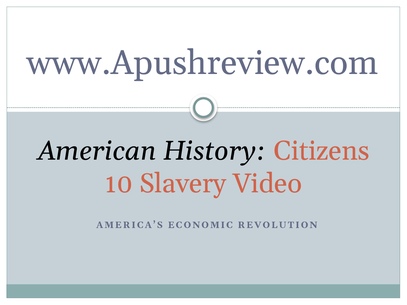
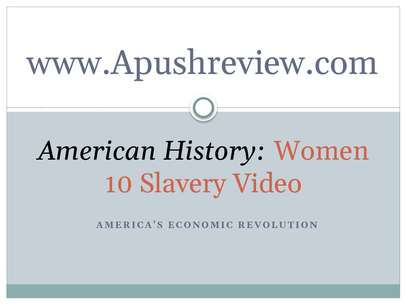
Citizens: Citizens -> Women (321, 151)
